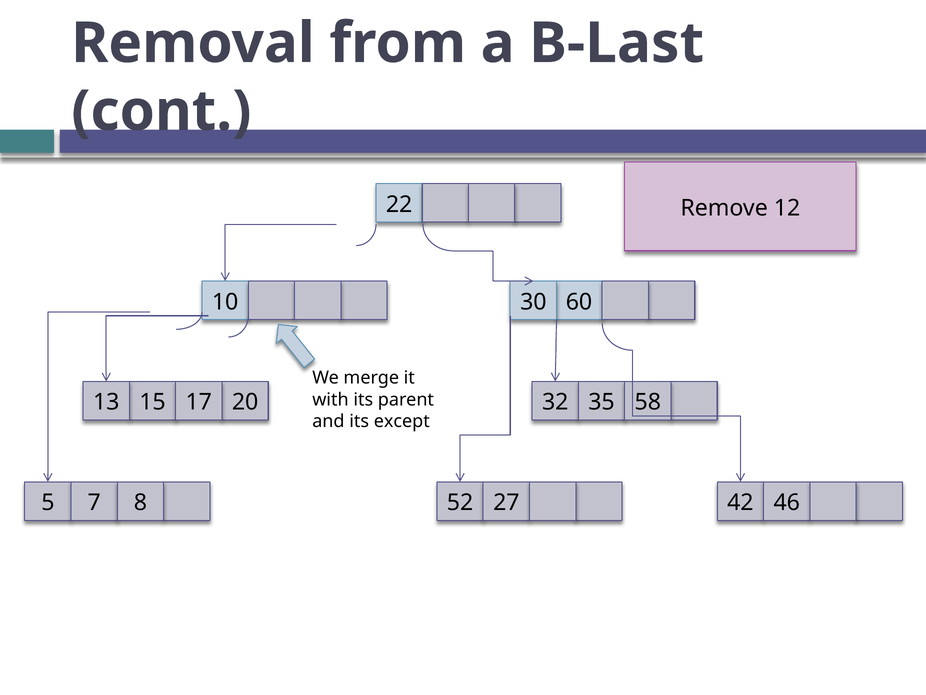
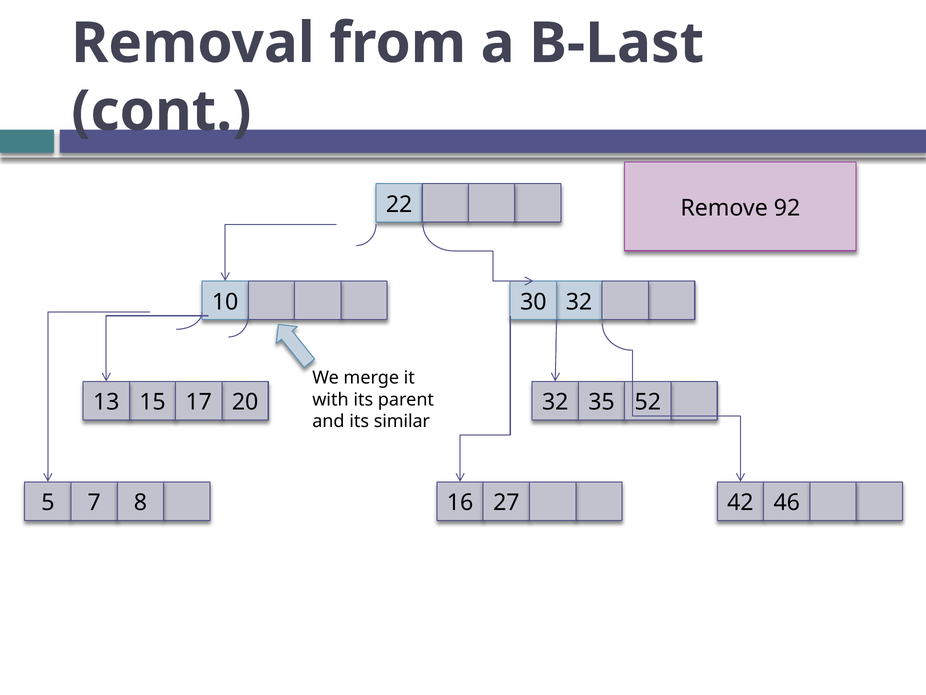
12: 12 -> 92 (787, 208)
10 60: 60 -> 32 (579, 302)
58: 58 -> 52 (648, 402)
except: except -> similar (402, 421)
52: 52 -> 16 (460, 502)
